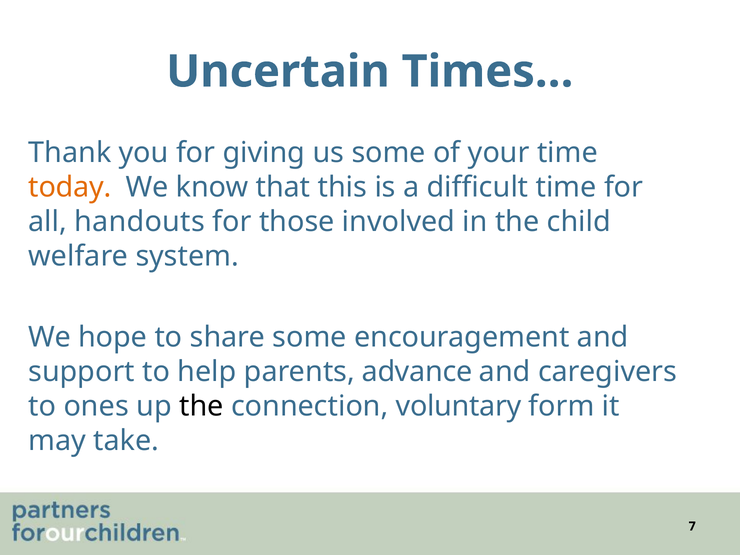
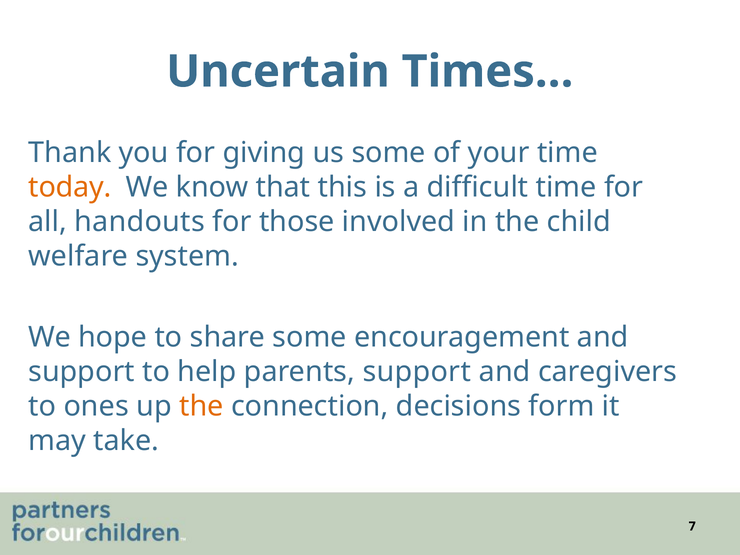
parents advance: advance -> support (417, 372)
the colour: black -> orange (202, 406)
voluntary: voluntary -> decisions (458, 406)
